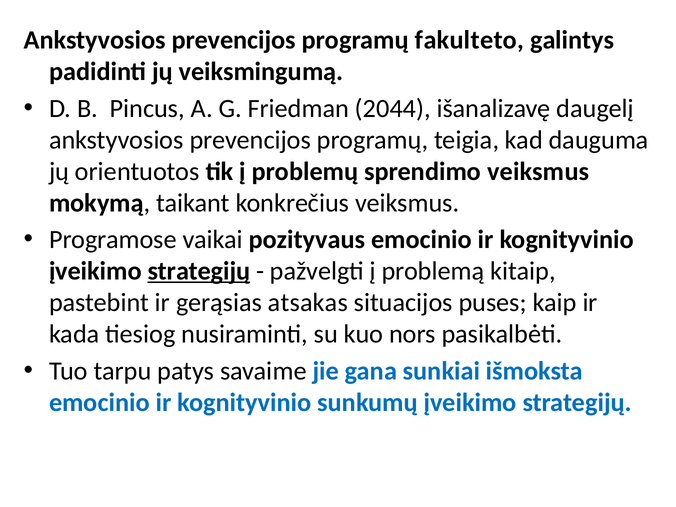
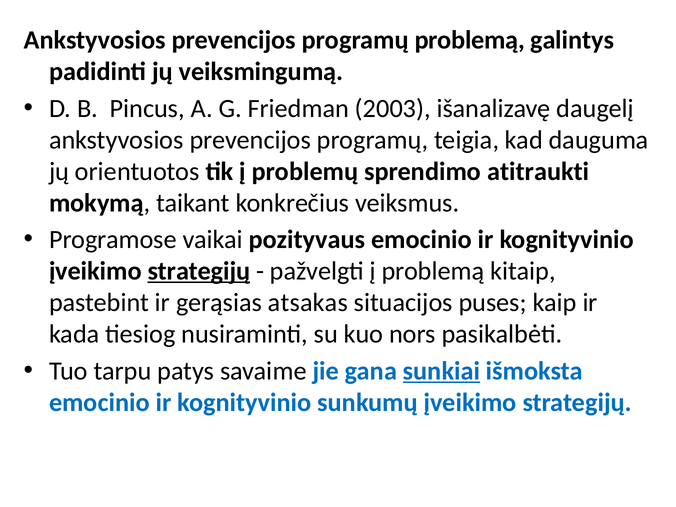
programų fakulteto: fakulteto -> problemą (470, 40)
2044: 2044 -> 2003 (393, 108)
sprendimo veiksmus: veiksmus -> atitraukti (538, 171)
sunkiai underline: none -> present (441, 371)
